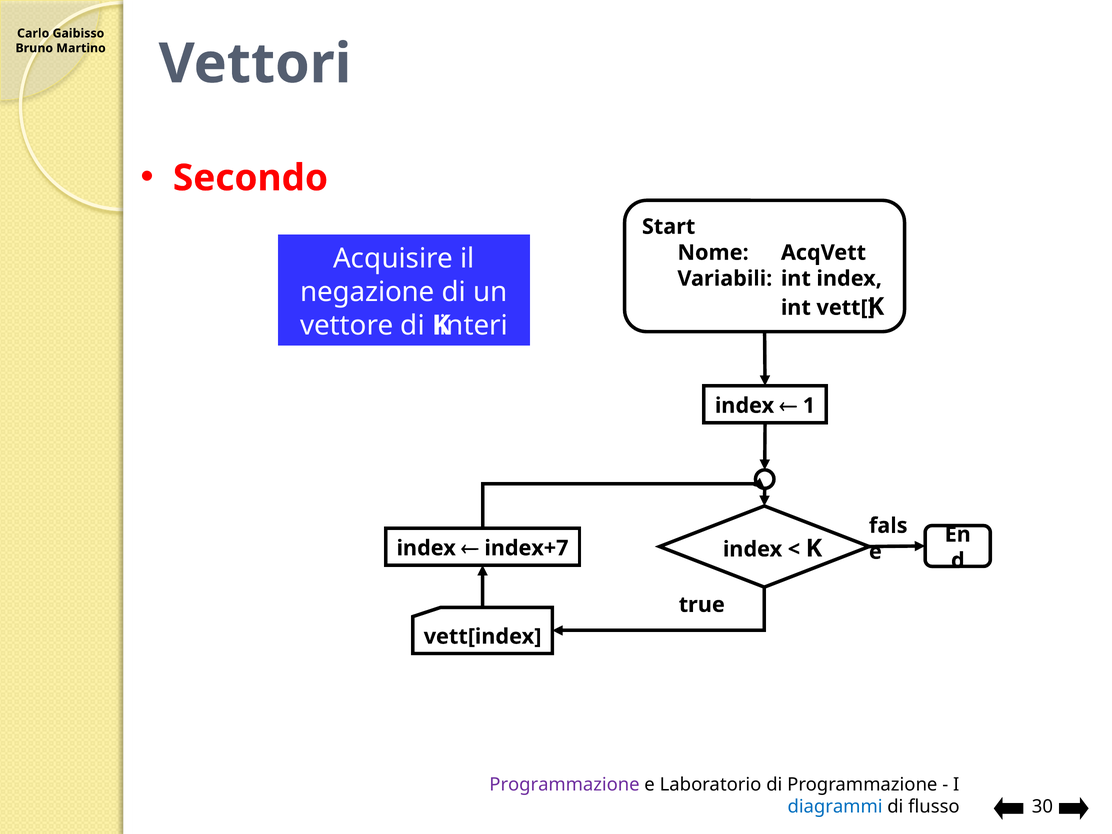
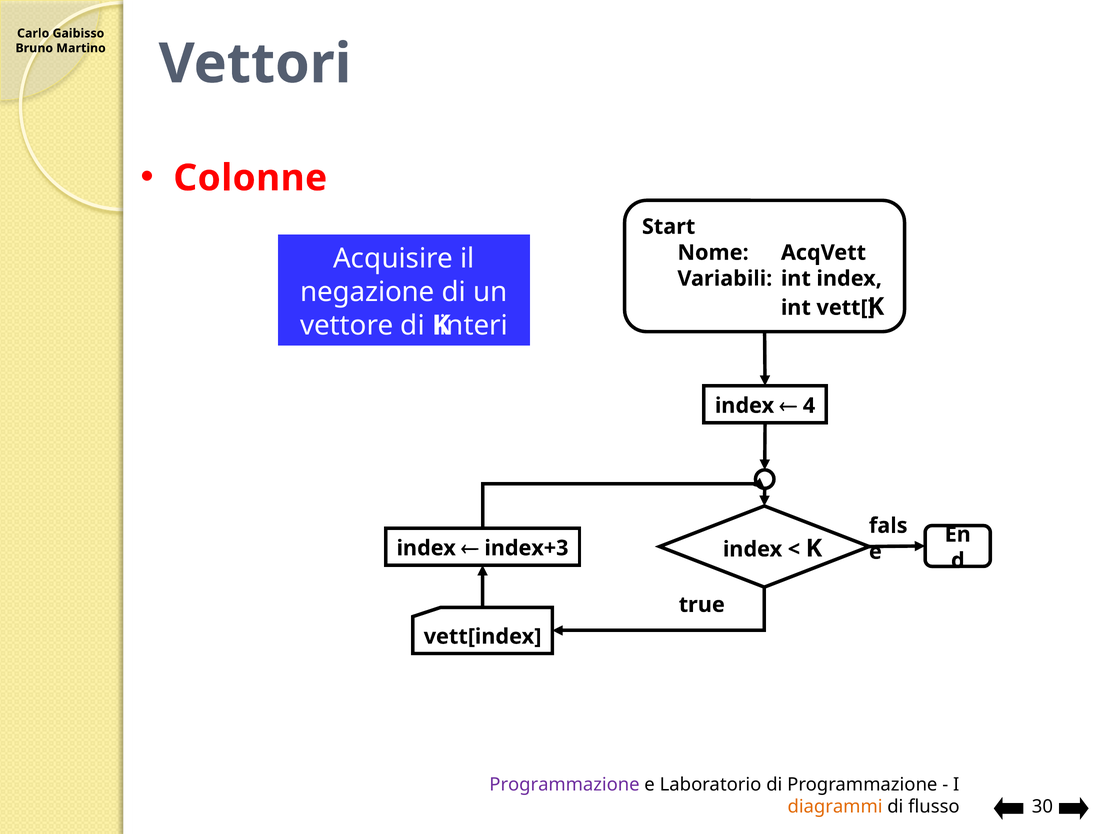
Secondo: Secondo -> Colonne (250, 178)
1: 1 -> 4 (809, 406)
index+7: index+7 -> index+3 (526, 548)
diagrammi colour: blue -> orange (835, 807)
